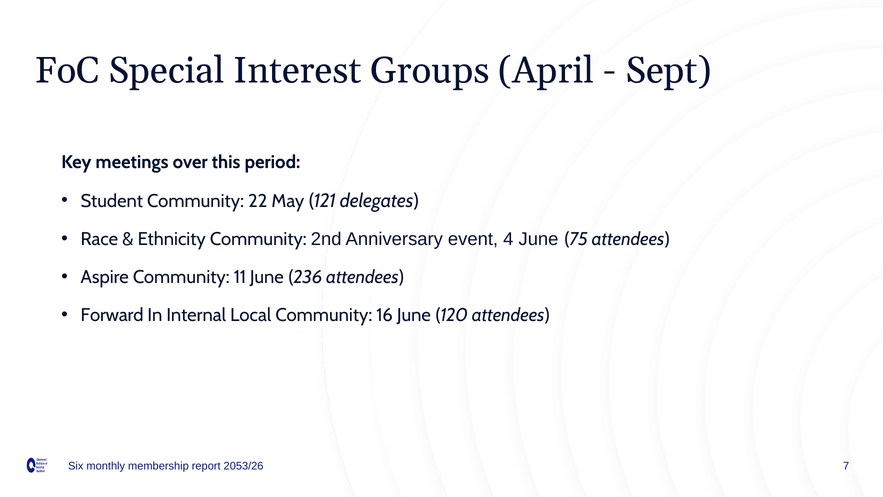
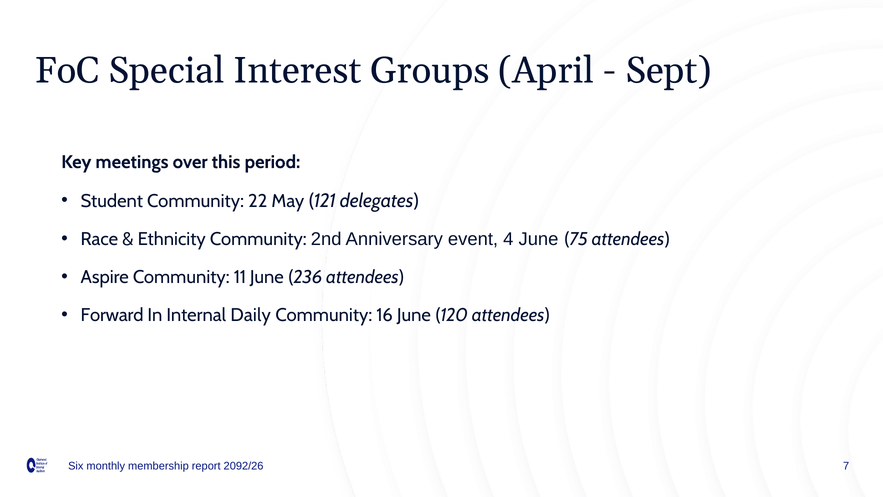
Local: Local -> Daily (251, 315)
2053/26: 2053/26 -> 2092/26 (244, 466)
